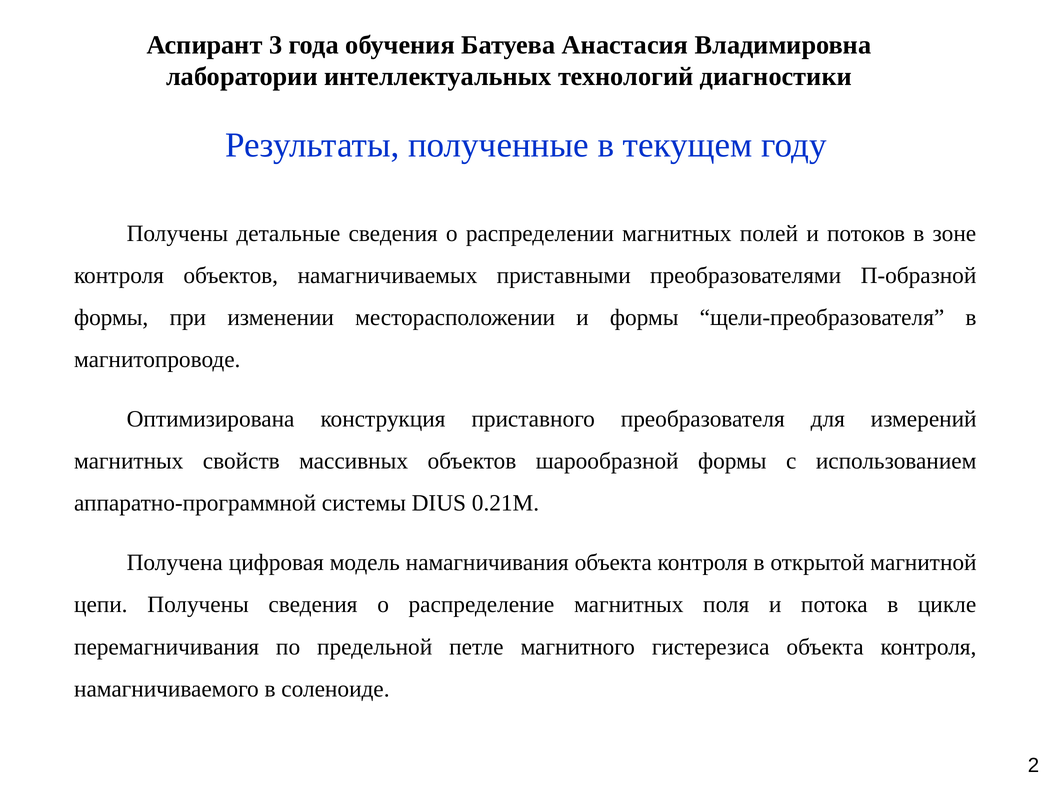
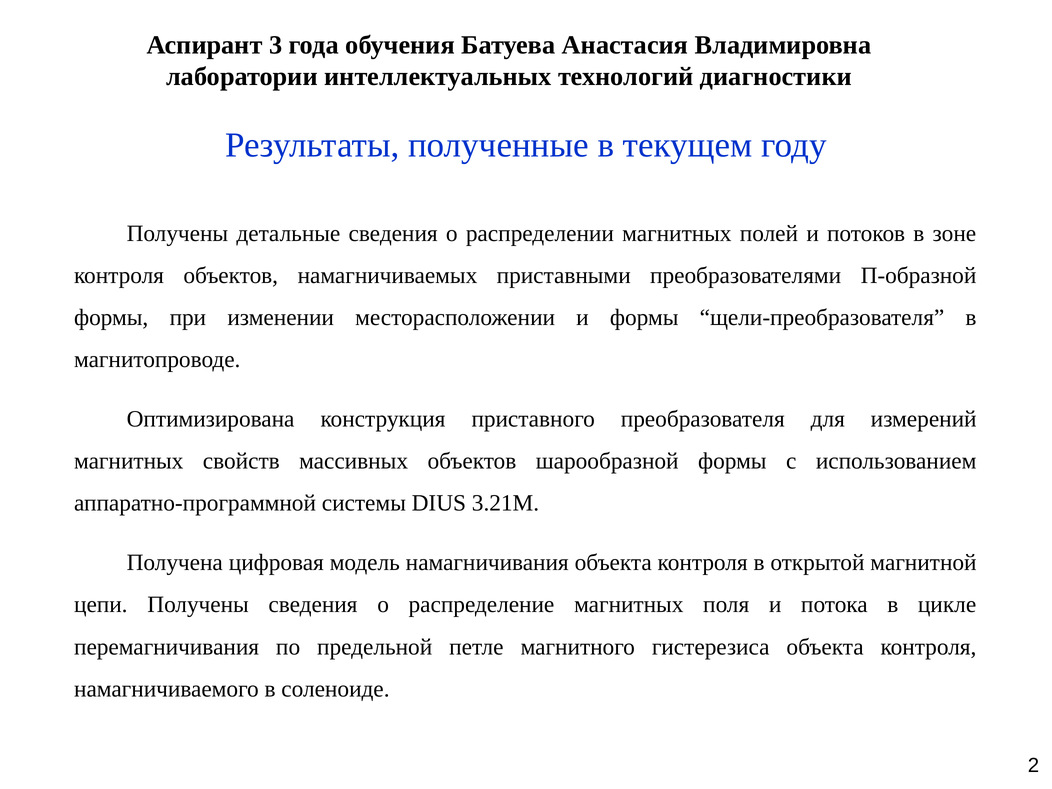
0.21M: 0.21M -> 3.21M (506, 503)
